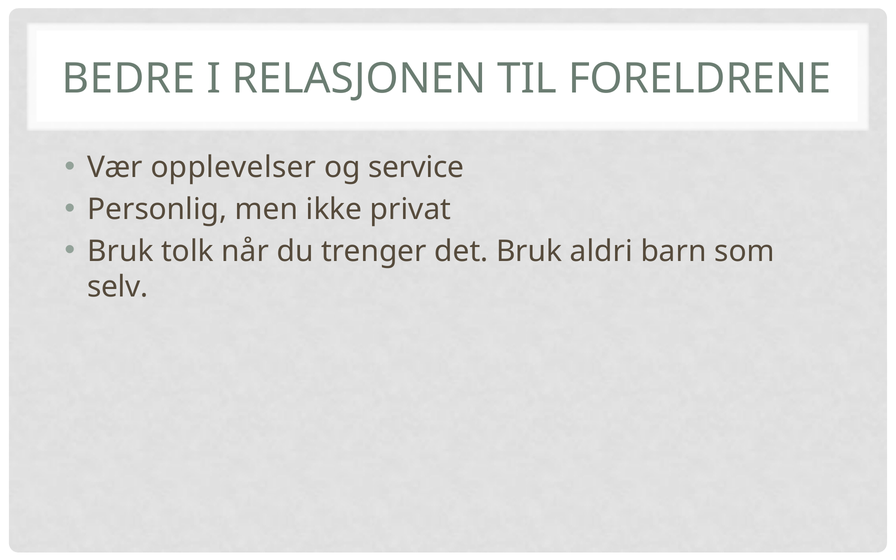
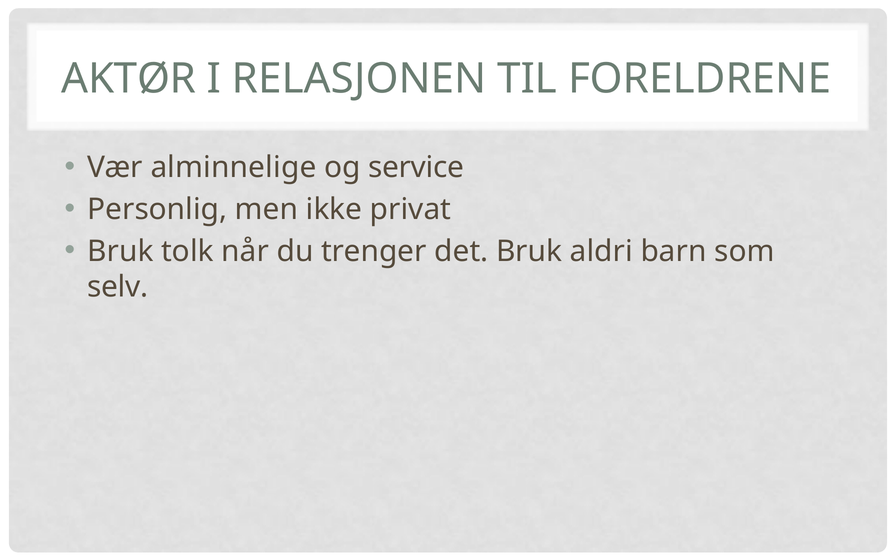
BEDRE: BEDRE -> AKTØR (129, 79)
opplevelser: opplevelser -> alminnelige (233, 168)
